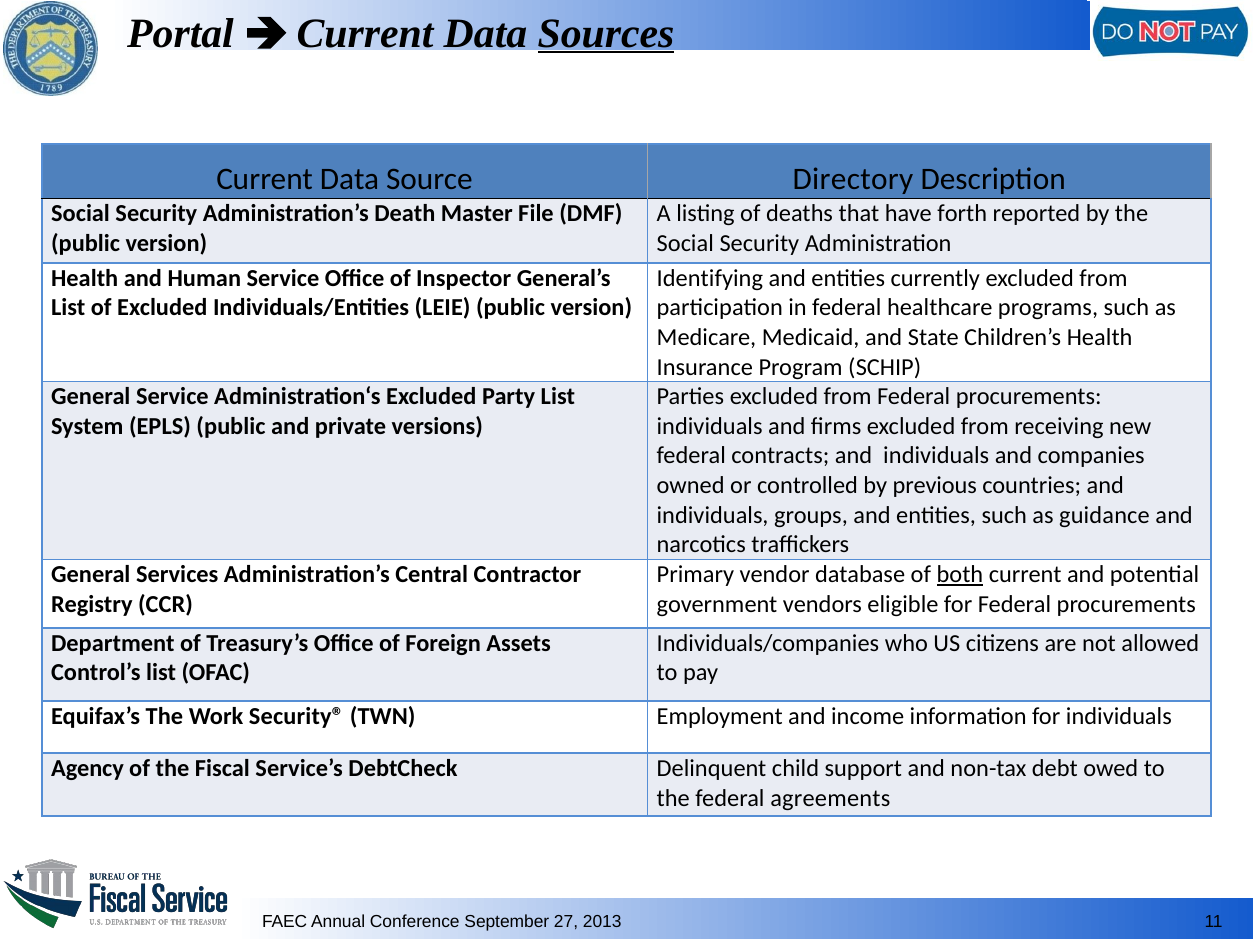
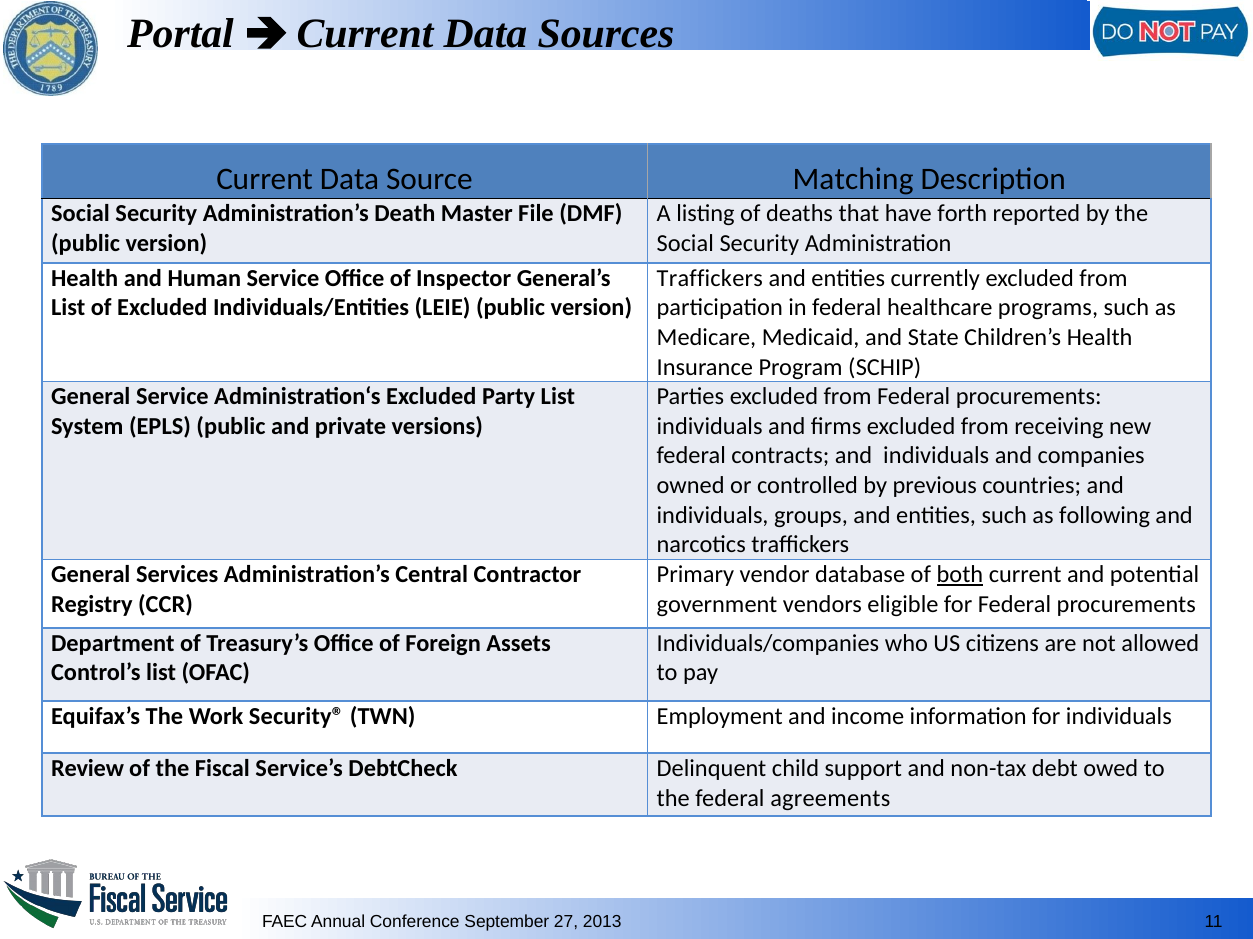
Sources underline: present -> none (606, 34)
Directory: Directory -> Matching (853, 180)
Identifying: Identifying -> Traffickers (710, 278)
guidance: guidance -> following (1105, 516)
Agency: Agency -> Review (88, 769)
